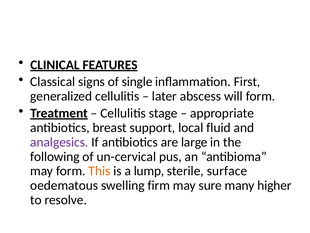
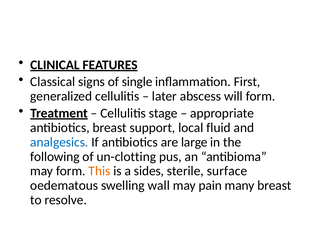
analgesics colour: purple -> blue (59, 142)
un-cervical: un-cervical -> un-clotting (126, 156)
lump: lump -> sides (149, 171)
firm: firm -> wall (159, 185)
sure: sure -> pain (210, 185)
many higher: higher -> breast (274, 185)
